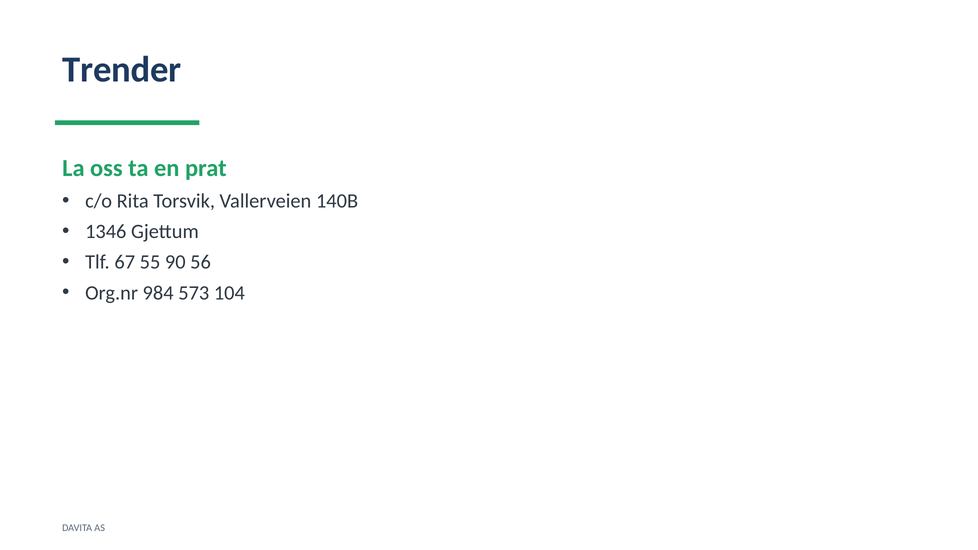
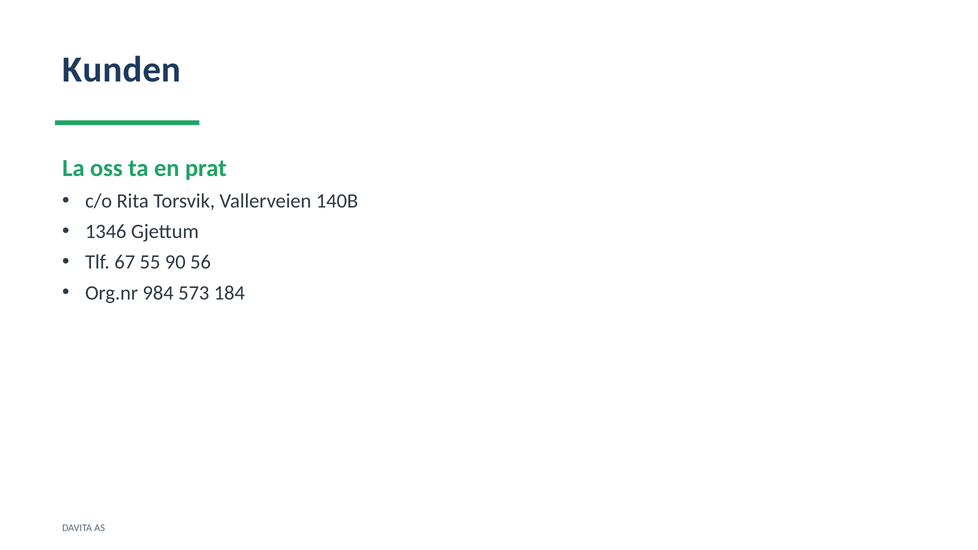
Trender: Trender -> Kunden (122, 70)
104: 104 -> 184 (229, 293)
